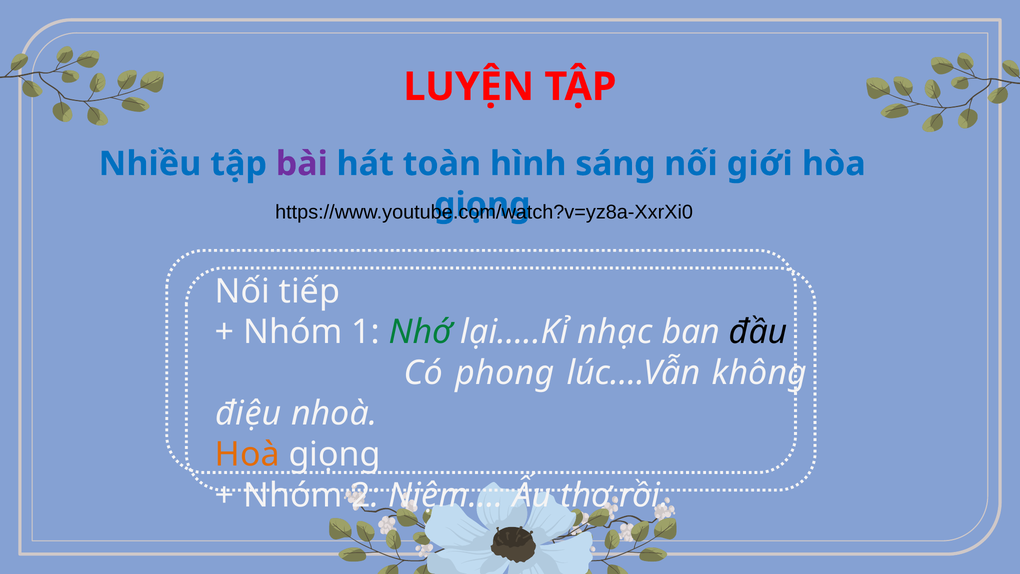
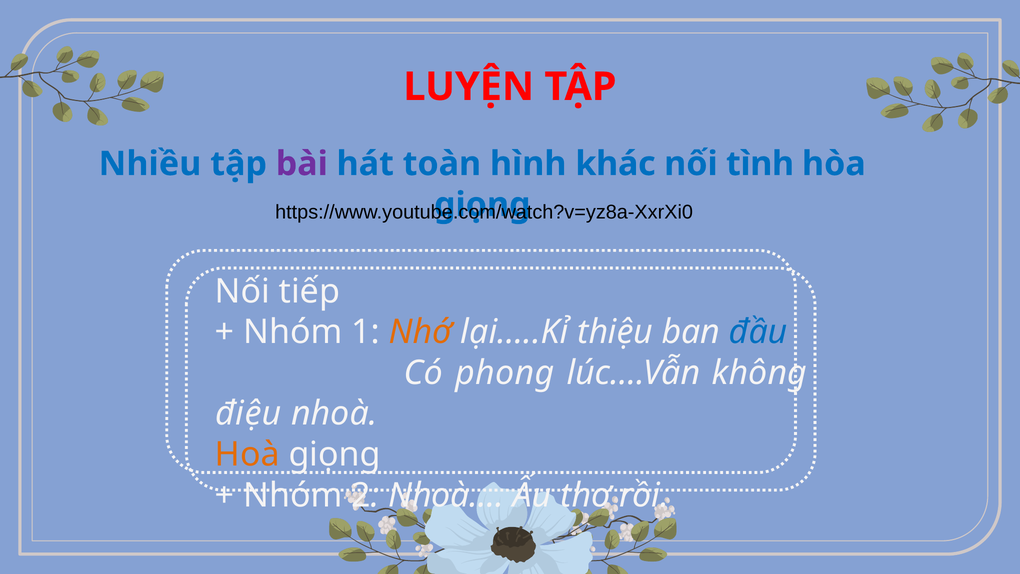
sáng: sáng -> khác (615, 164)
giới: giới -> tình (760, 164)
Nhớ colour: green -> orange (420, 332)
nhạc: nhạc -> thiệu (615, 332)
đầu colour: black -> blue (758, 332)
Niệm…: Niệm… -> Nhoà… (446, 495)
